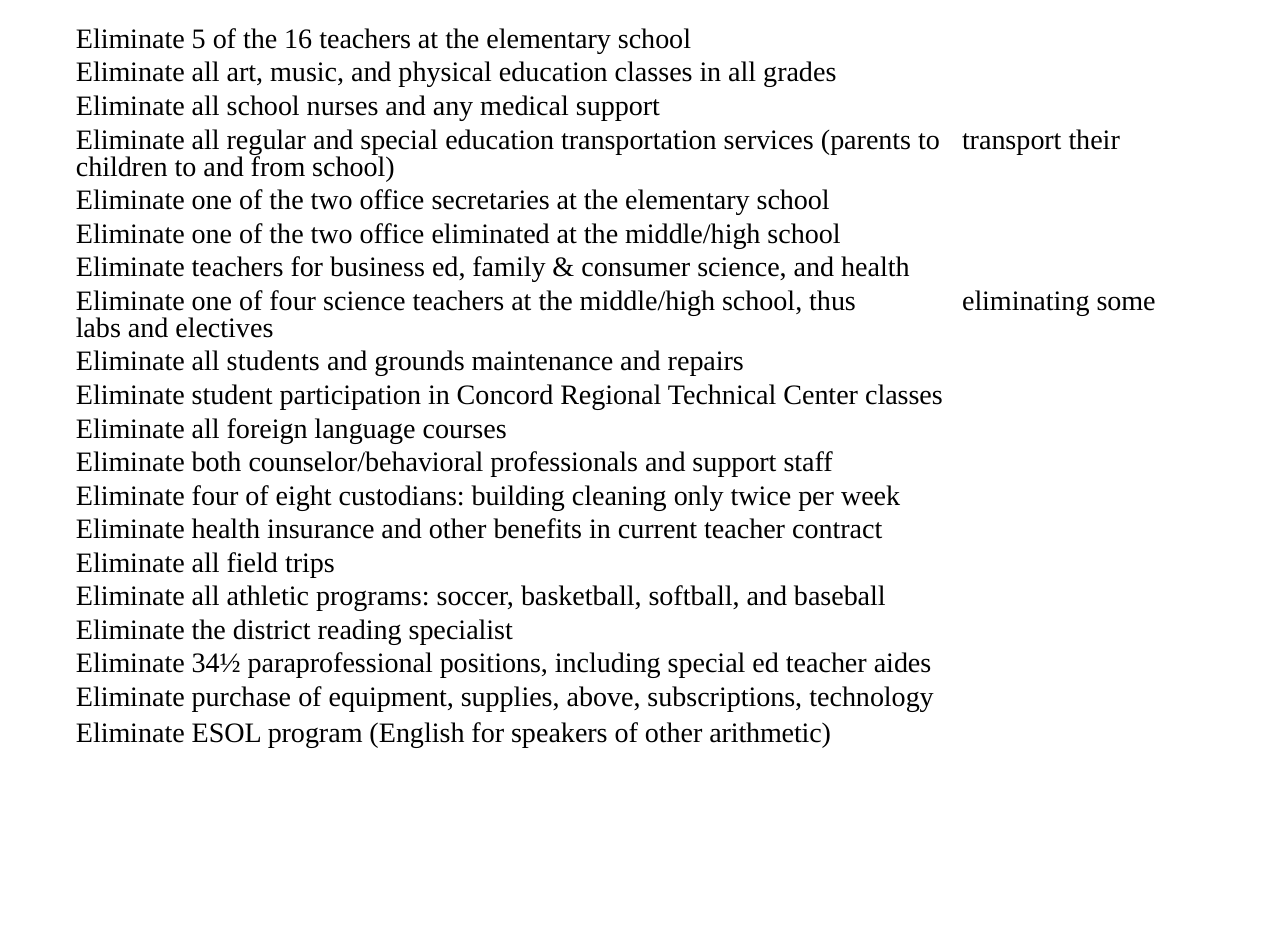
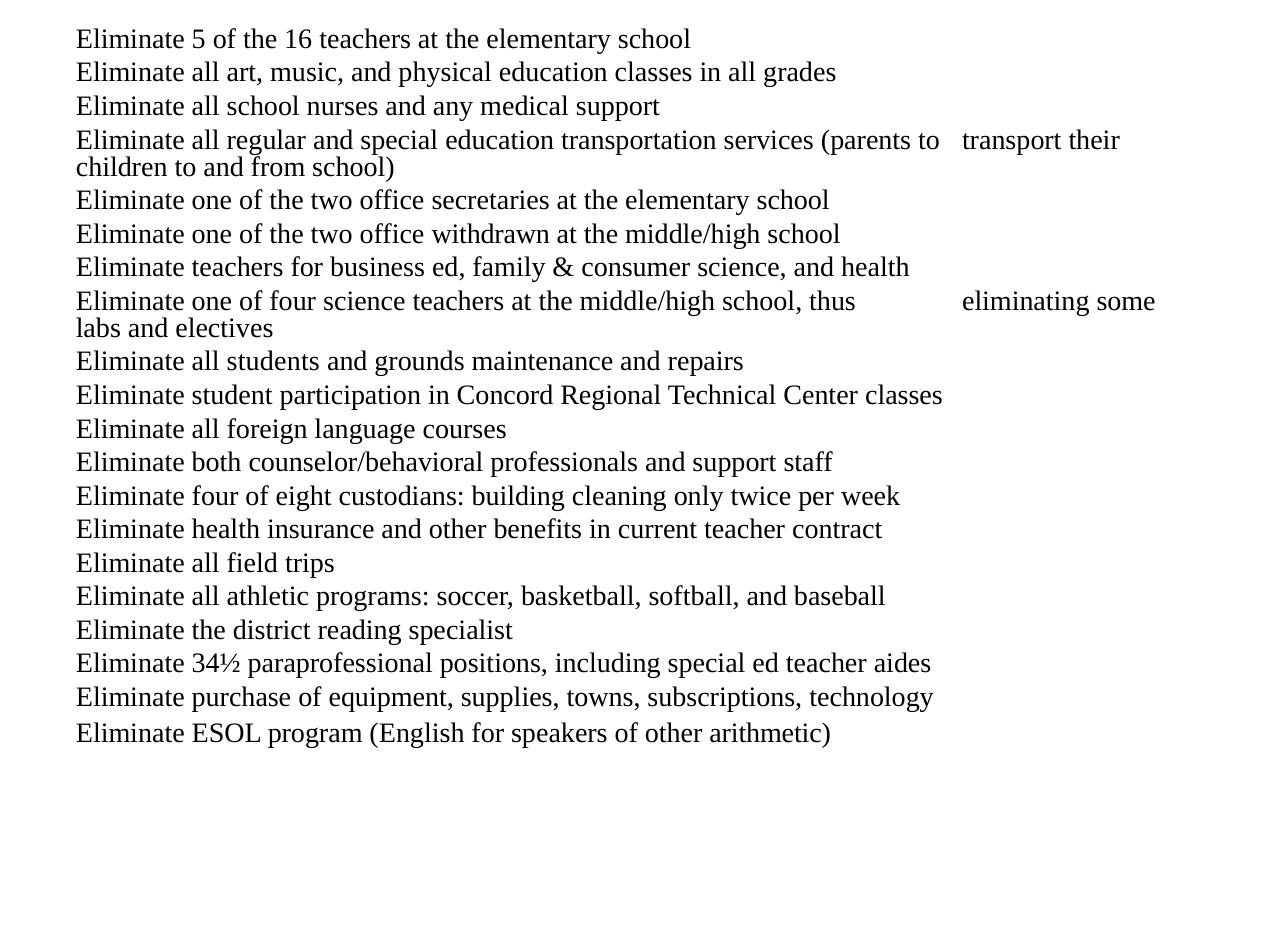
eliminated: eliminated -> withdrawn (491, 234)
above: above -> towns (604, 697)
